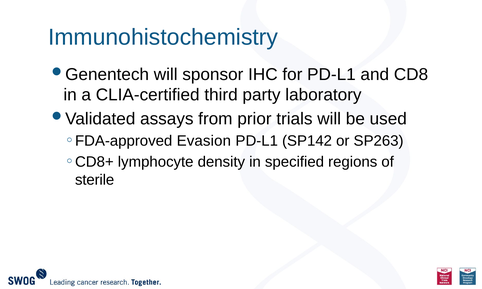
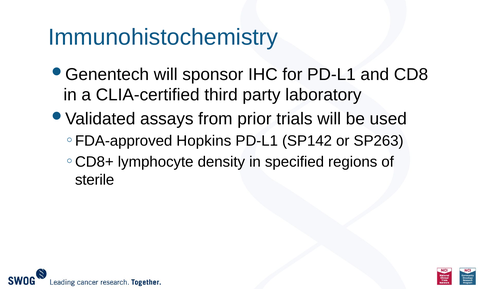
Evasion: Evasion -> Hopkins (204, 141)
